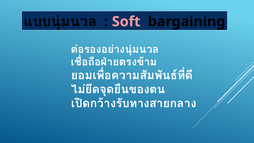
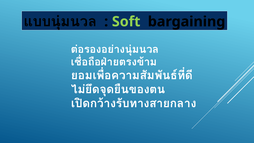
Soft colour: pink -> light green (126, 22)
